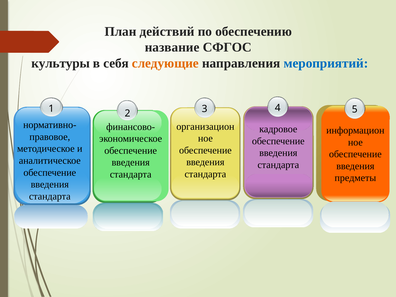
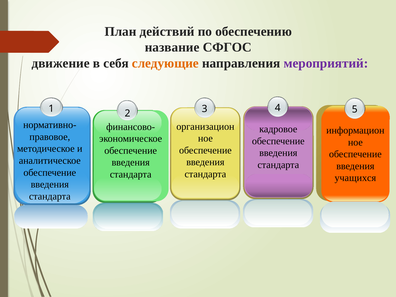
культуры: культуры -> движение (61, 63)
мероприятий colour: blue -> purple (326, 63)
предметы: предметы -> учащихся (355, 178)
